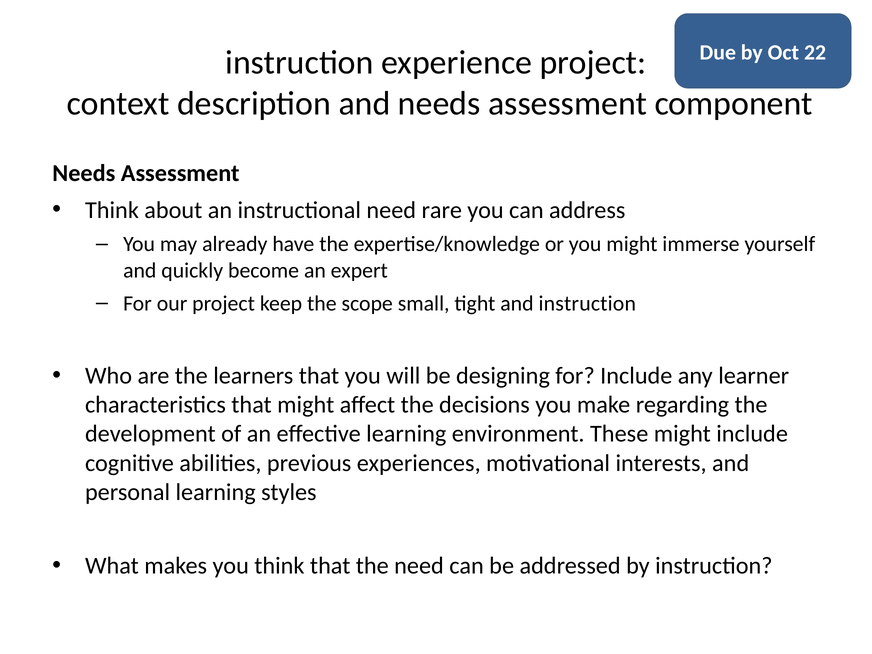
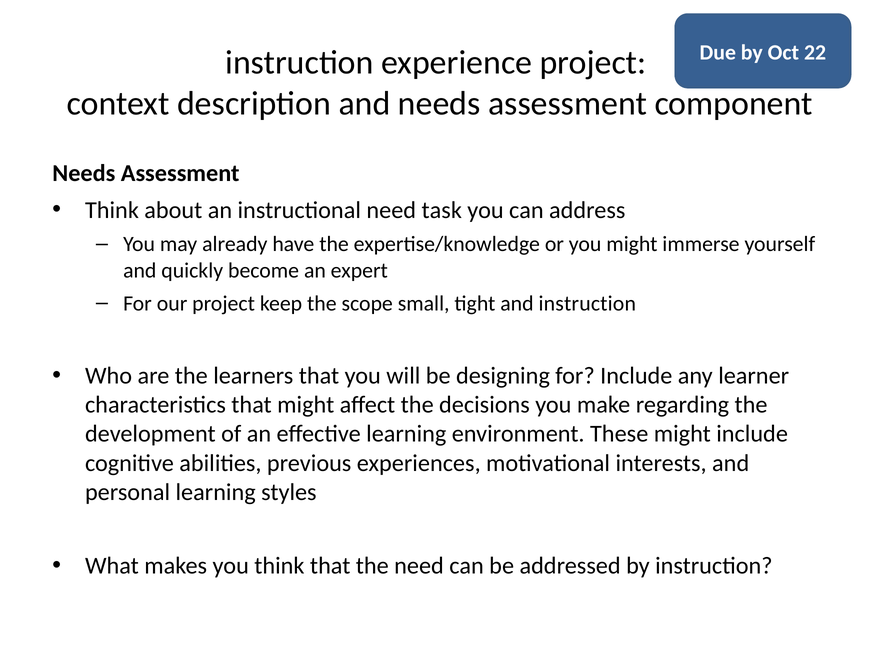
rare: rare -> task (442, 210)
